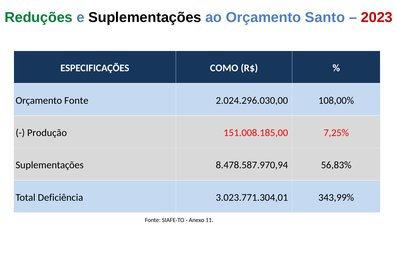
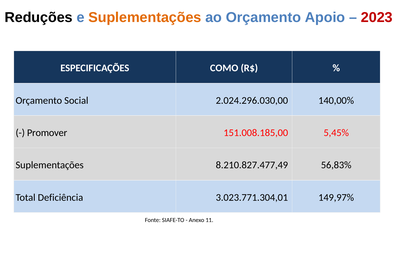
Reduções colour: green -> black (39, 17)
Suplementações colour: black -> orange (145, 17)
Santo: Santo -> Apoio (325, 17)
Orçamento Fonte: Fonte -> Social (76, 100)
108,00%: 108,00% -> 140,00% (336, 100)
Produção: Produção -> Promover (47, 133)
7,25%: 7,25% -> 5,45% (336, 133)
8.478.587.970,94: 8.478.587.970,94 -> 8.210.827.477,49 (252, 165)
343,99%: 343,99% -> 149,97% (336, 197)
